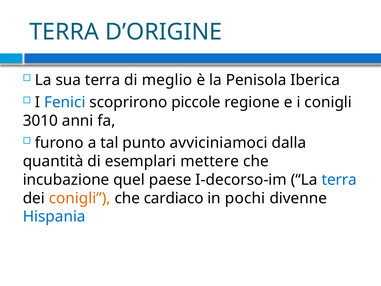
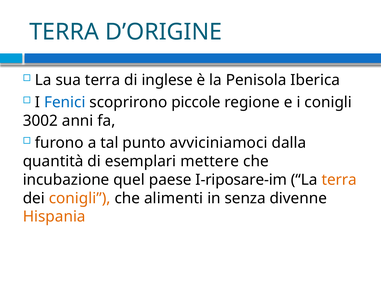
meglio: meglio -> inglese (167, 80)
3010: 3010 -> 3002 (40, 121)
I-decorso-im: I-decorso-im -> I-riposare-im (241, 180)
terra colour: blue -> orange (339, 180)
cardiaco: cardiaco -> alimenti (174, 198)
pochi: pochi -> senza (245, 198)
Hispania colour: blue -> orange (54, 216)
